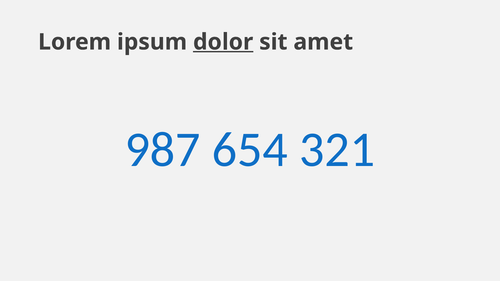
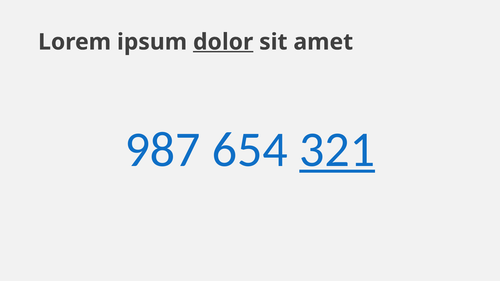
321 underline: none -> present (337, 150)
